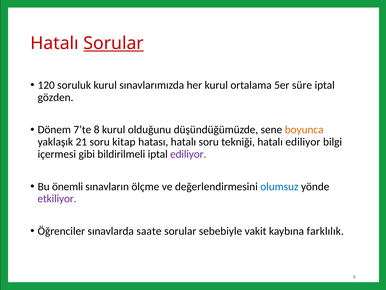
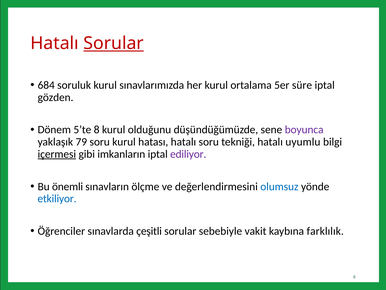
120: 120 -> 684 (46, 85)
7’te: 7’te -> 5’te (82, 130)
boyunca colour: orange -> purple (304, 130)
21: 21 -> 79 (81, 142)
soru kitap: kitap -> kurul (124, 142)
hatalı ediliyor: ediliyor -> uyumlu (303, 142)
içermesi underline: none -> present (57, 154)
bildirilmeli: bildirilmeli -> imkanların (121, 154)
etkiliyor colour: purple -> blue (57, 198)
saate: saate -> çeşitli (149, 231)
